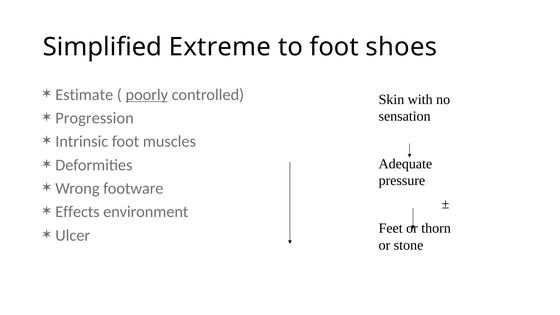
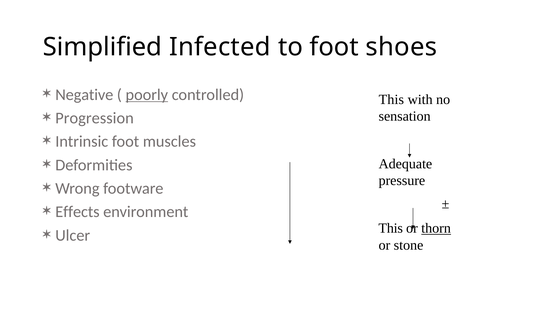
Extreme: Extreme -> Infected (220, 47)
Estimate: Estimate -> Negative (84, 95)
Skin: Skin -> This (391, 100)
Feet: Feet -> This (391, 228)
thorn underline: none -> present (436, 228)
